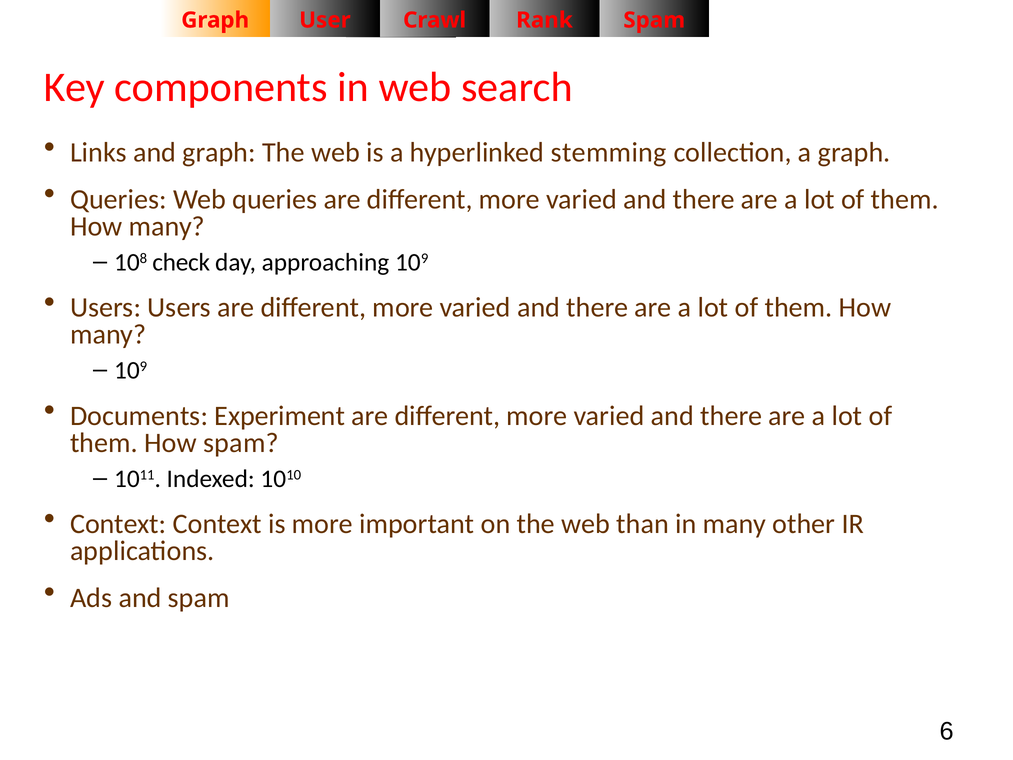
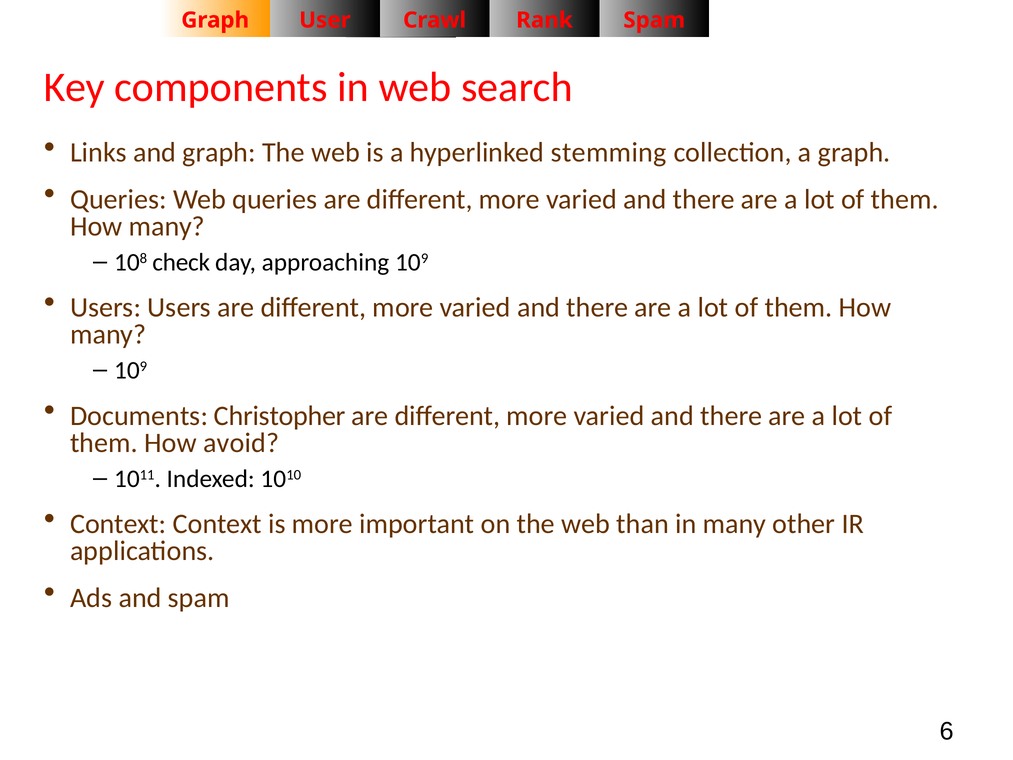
Experiment: Experiment -> Christopher (280, 416)
How spam: spam -> avoid (241, 443)
